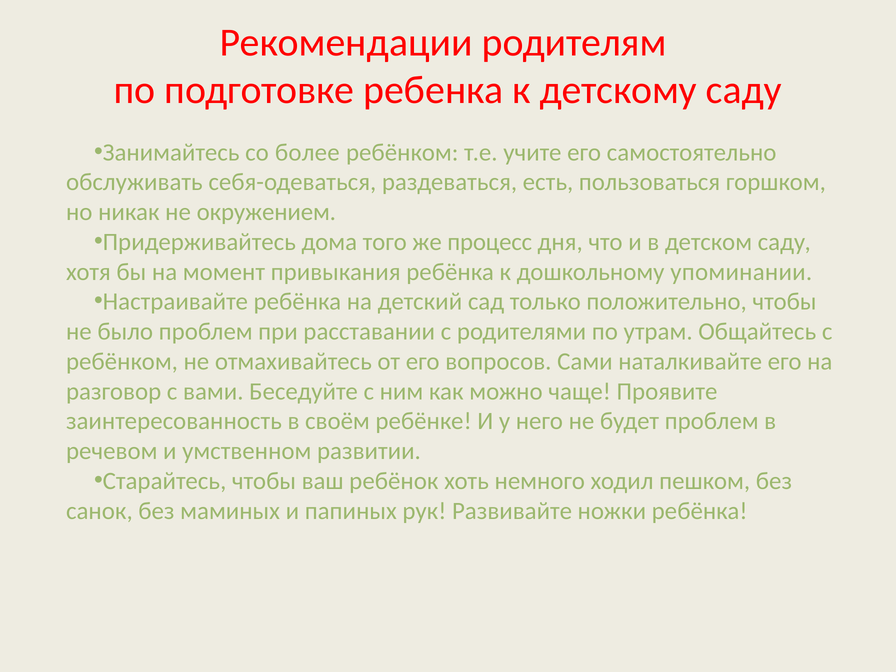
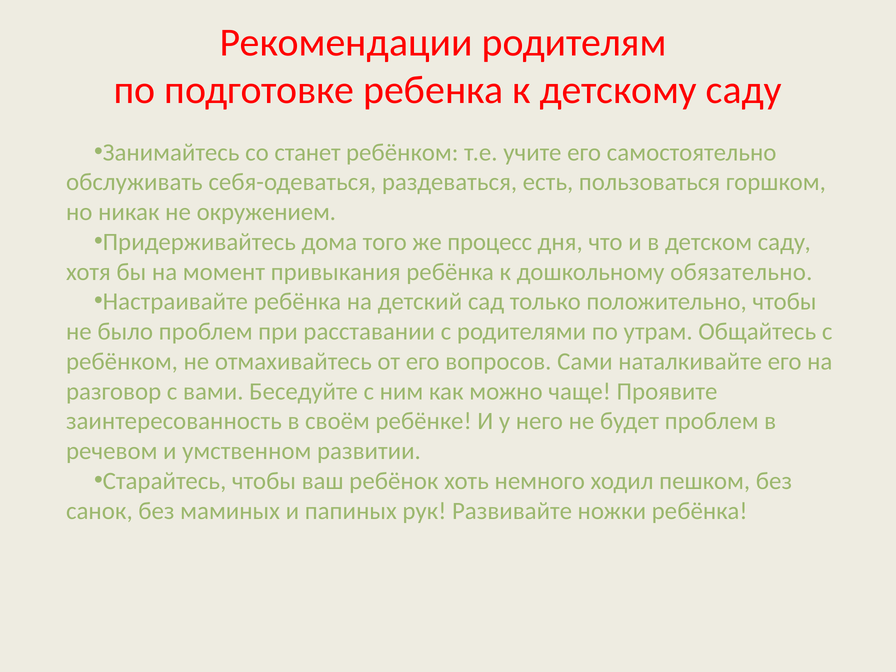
более: более -> станет (308, 152)
упоминании: упоминании -> обязательно (741, 272)
